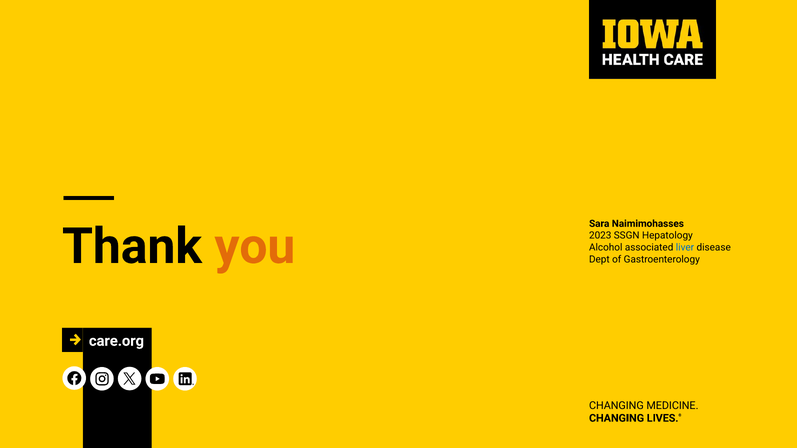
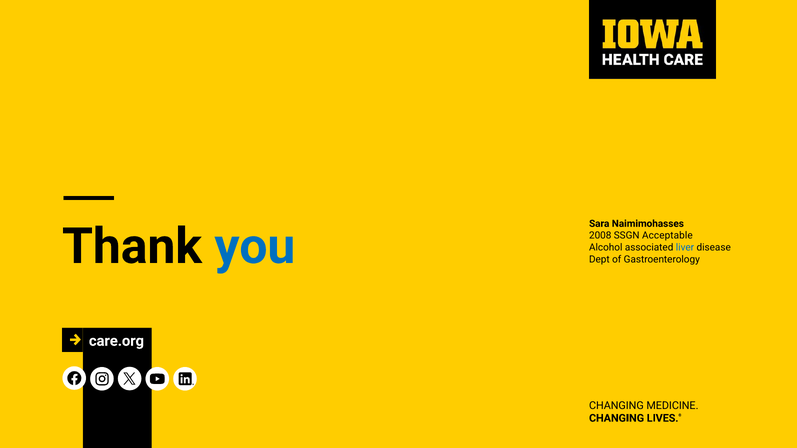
you colour: orange -> blue (255, 247)
2023: 2023 -> 2008 (600, 236)
Hepatology: Hepatology -> Acceptable (667, 236)
